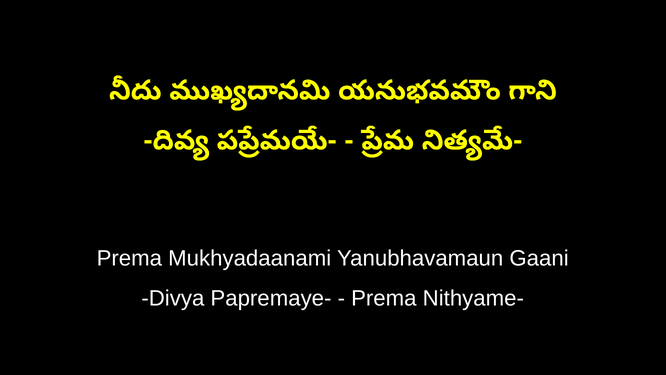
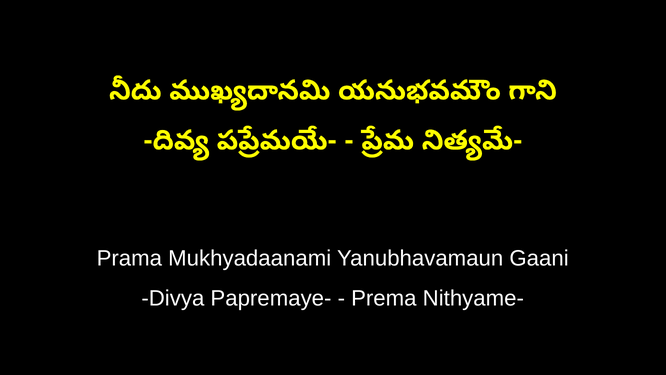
Prema: Prema -> Prama (129, 258)
